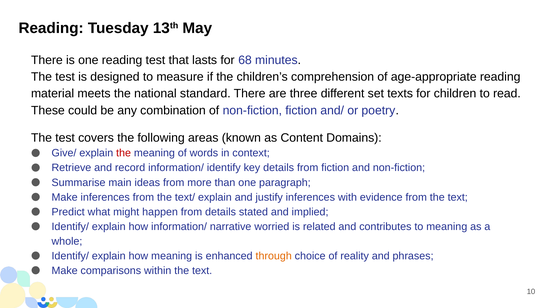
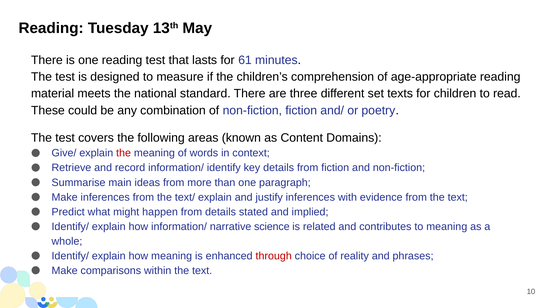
68: 68 -> 61 (245, 60)
worried: worried -> science (272, 227)
through colour: orange -> red (274, 256)
